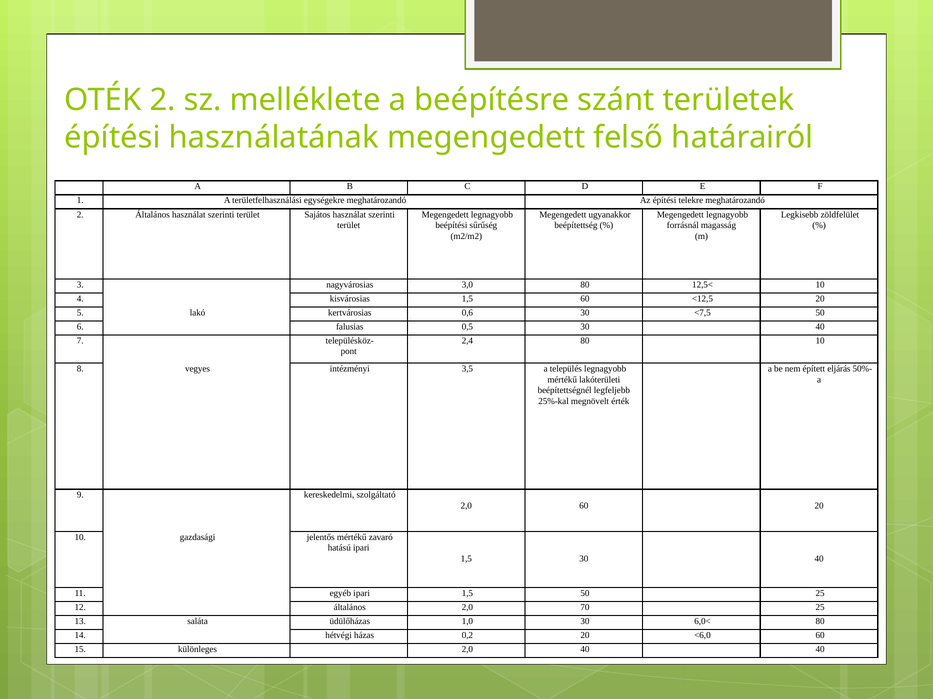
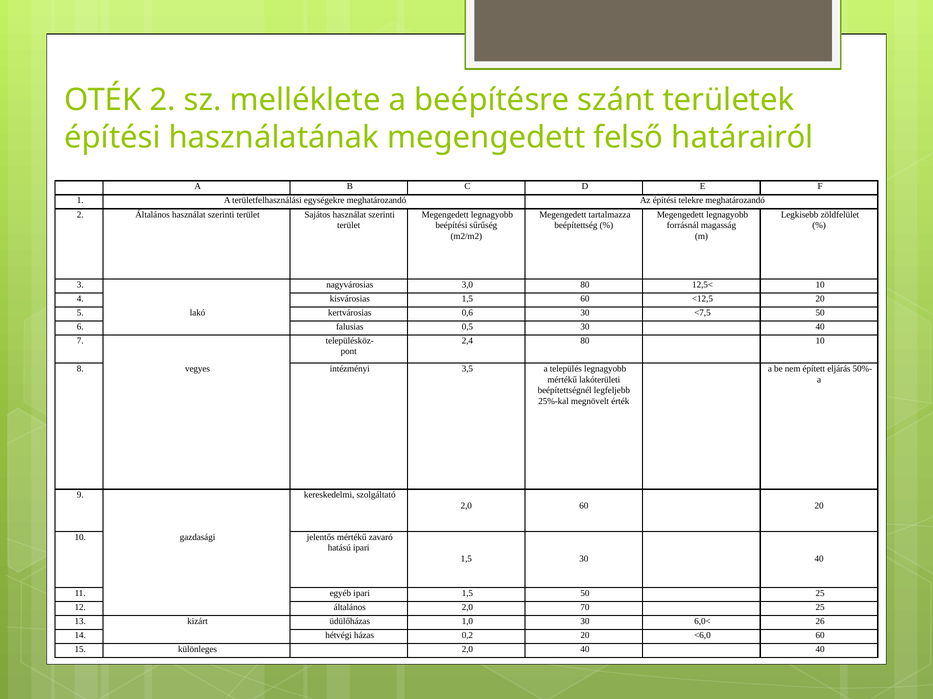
ugyanakkor: ugyanakkor -> tartalmazza (610, 215)
saláta: saláta -> kizárt (198, 622)
6,0< 80: 80 -> 26 (820, 622)
